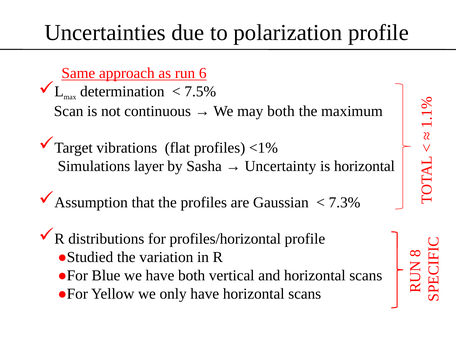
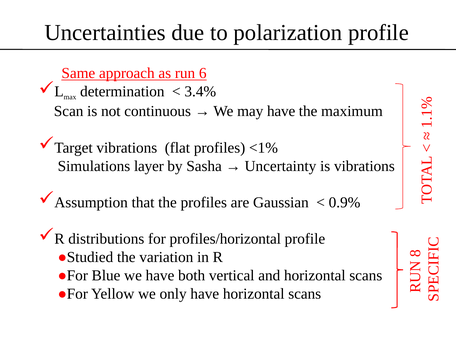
7.5%: 7.5% -> 3.4% (200, 91)
may both: both -> have (281, 111)
is horizontal: horizontal -> vibrations (364, 166)
7.3%: 7.3% -> 0.9% (345, 202)
